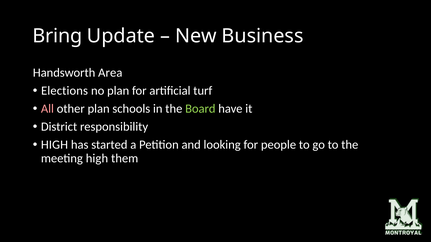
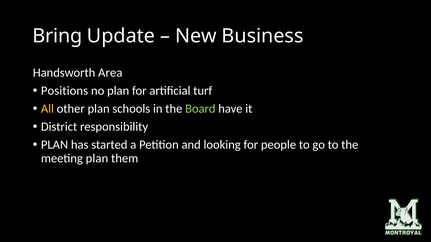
Elections: Elections -> Positions (65, 91)
All colour: pink -> yellow (47, 109)
HIGH: HIGH -> PLAN (55, 145)
meeting high: high -> plan (97, 159)
